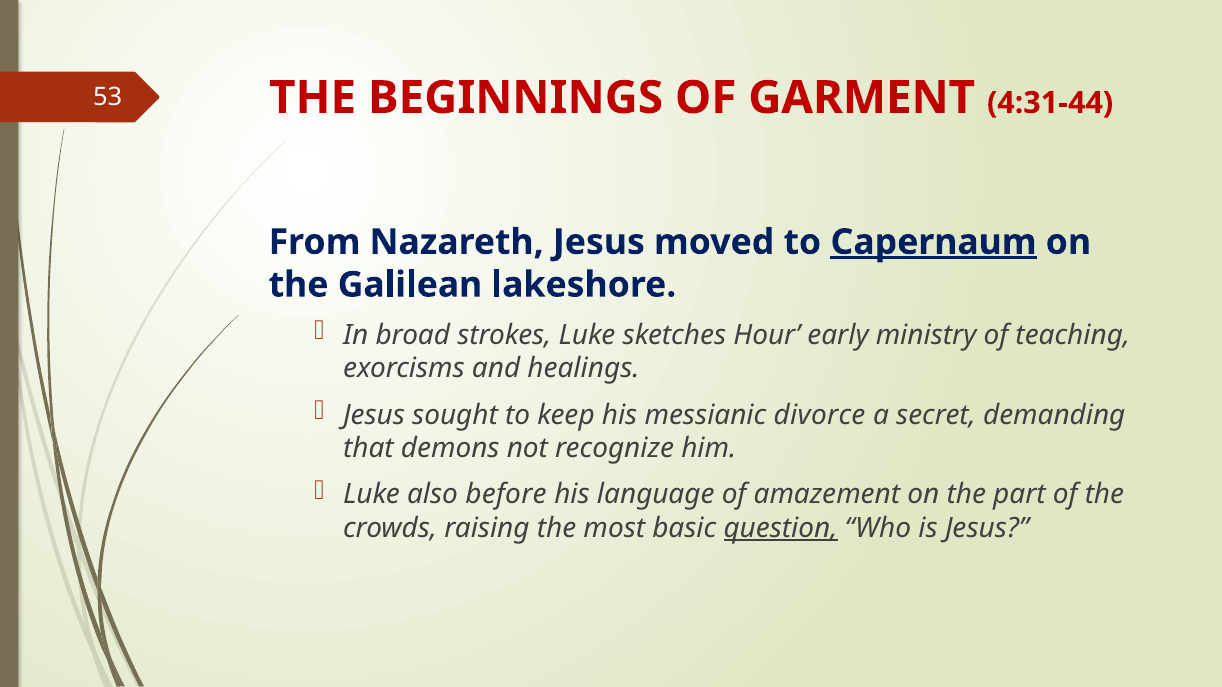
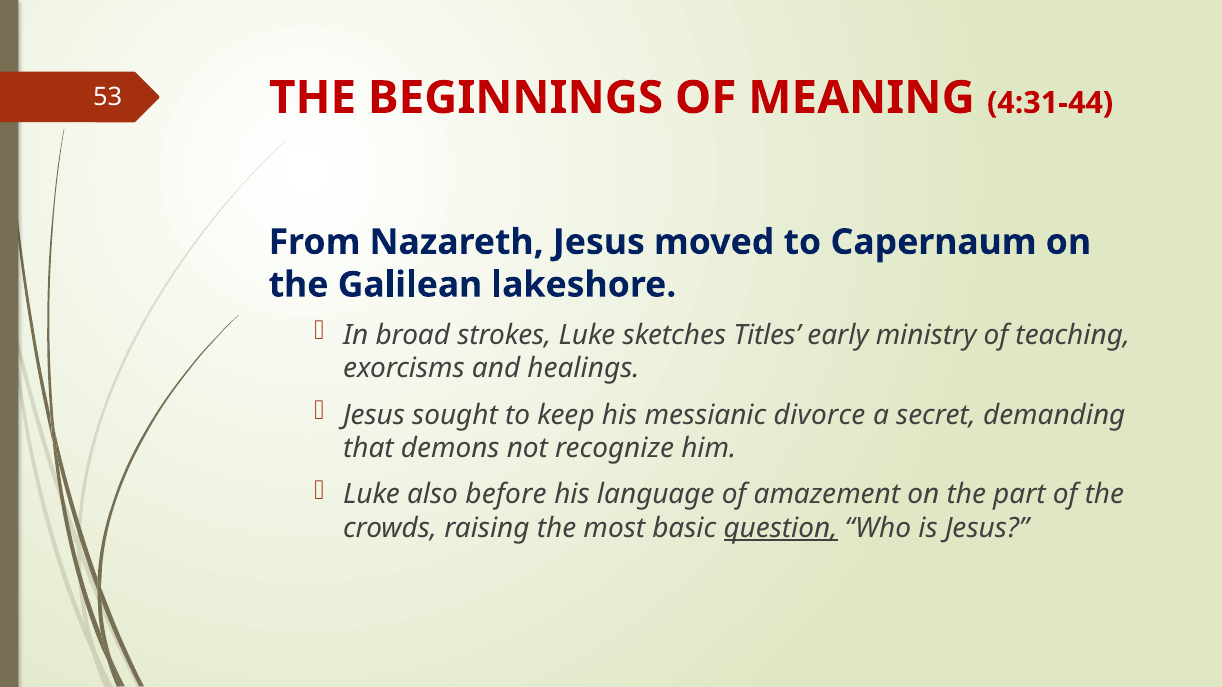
GARMENT: GARMENT -> MEANING (862, 98)
Capernaum underline: present -> none (934, 242)
Hour: Hour -> Titles (767, 335)
